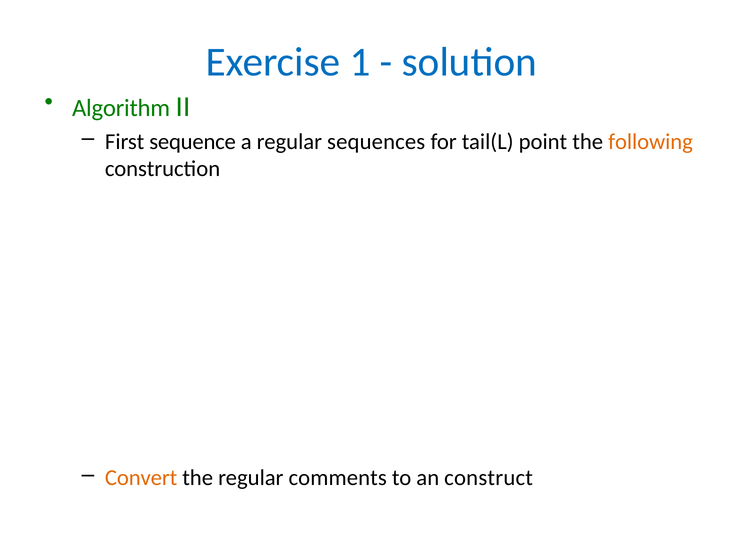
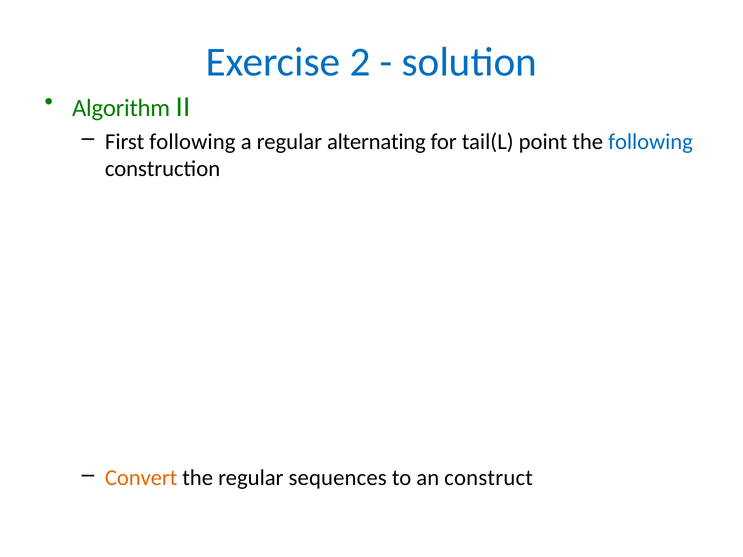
1: 1 -> 2 (360, 62)
First sequence: sequence -> following (192, 142)
sequences: sequences -> alternating (376, 142)
following colour: orange -> blue (651, 142)
comments: comments -> sequences (338, 478)
